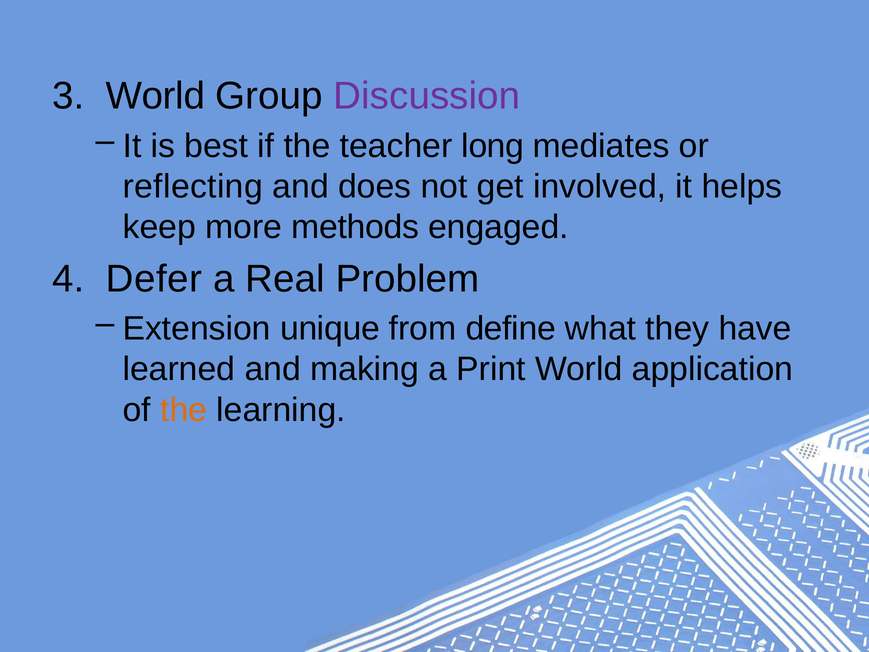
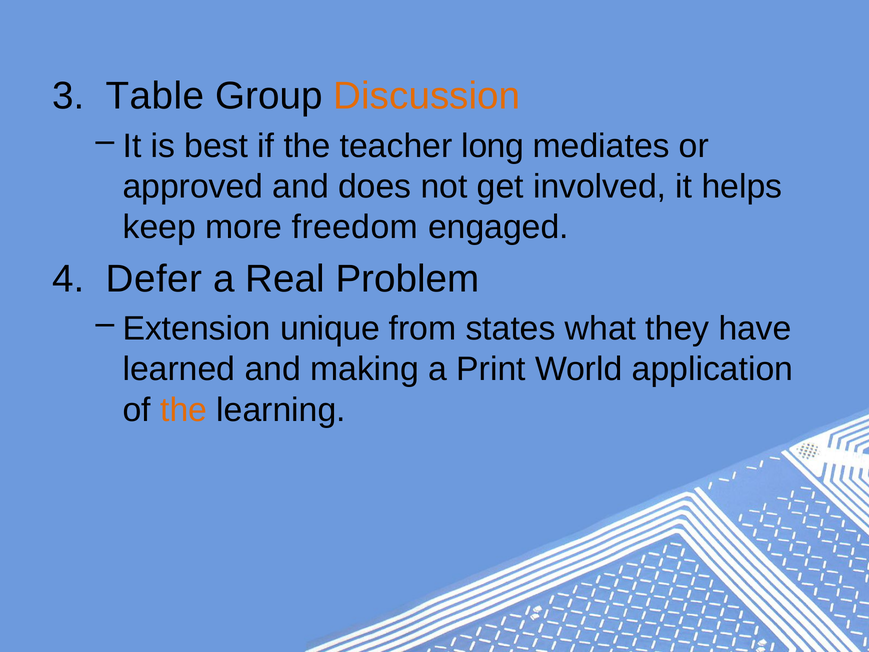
3 World: World -> Table (155, 96)
Discussion colour: purple -> orange (427, 96)
reflecting: reflecting -> approved (193, 187)
methods: methods -> freedom (355, 227)
define: define -> states (511, 329)
